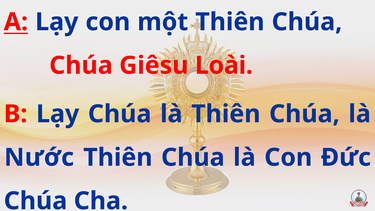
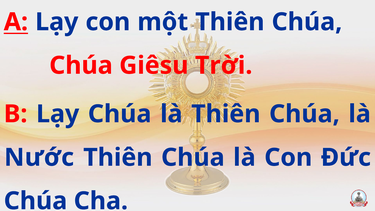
Loài: Loài -> Trời (224, 65)
